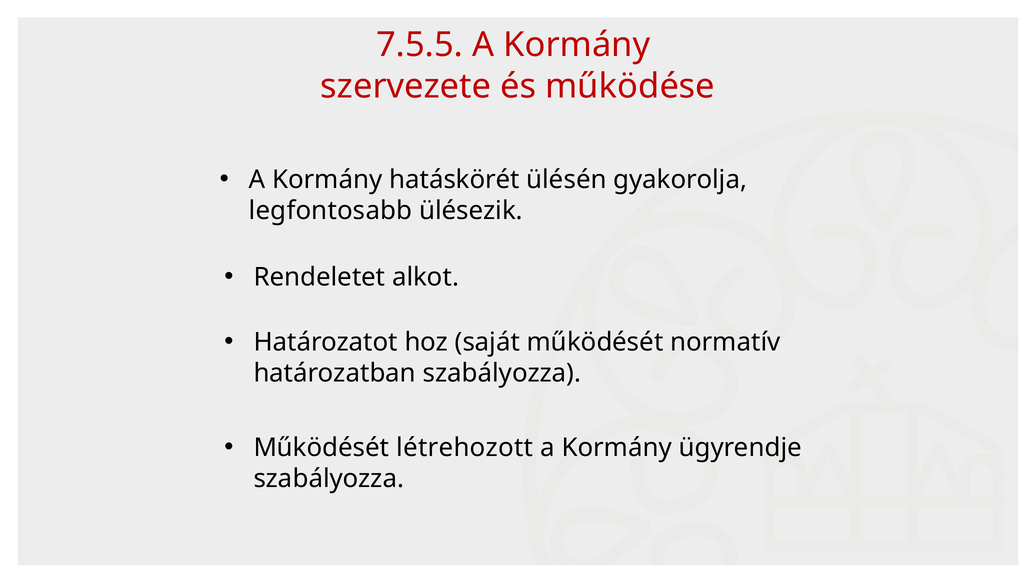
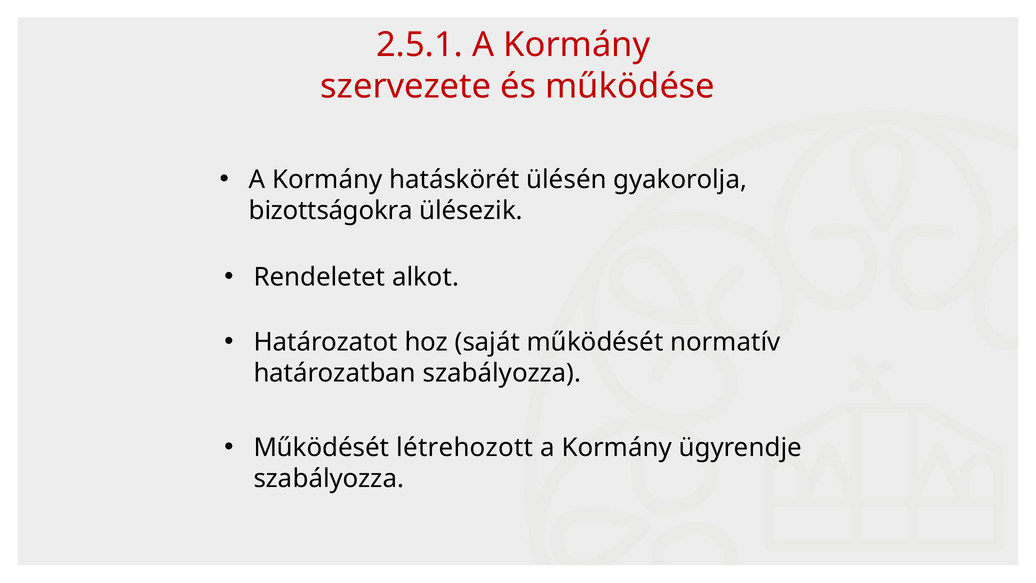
7.5.5: 7.5.5 -> 2.5.1 (420, 45)
legfontosabb: legfontosabb -> bizottságokra (331, 211)
